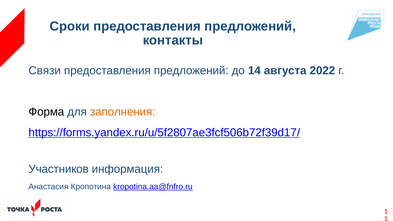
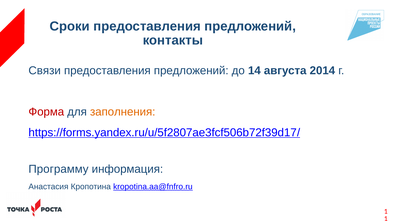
2022: 2022 -> 2014 (322, 71)
Форма colour: black -> red (46, 112)
Участников: Участников -> Программу (58, 169)
